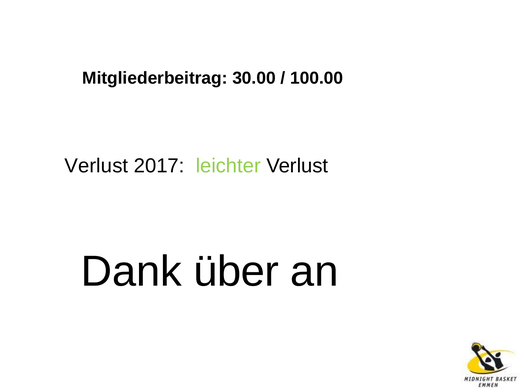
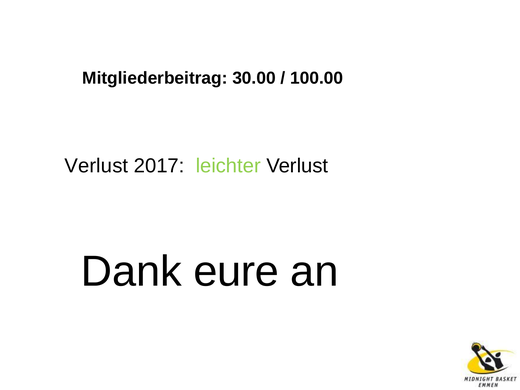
über: über -> eure (236, 272)
